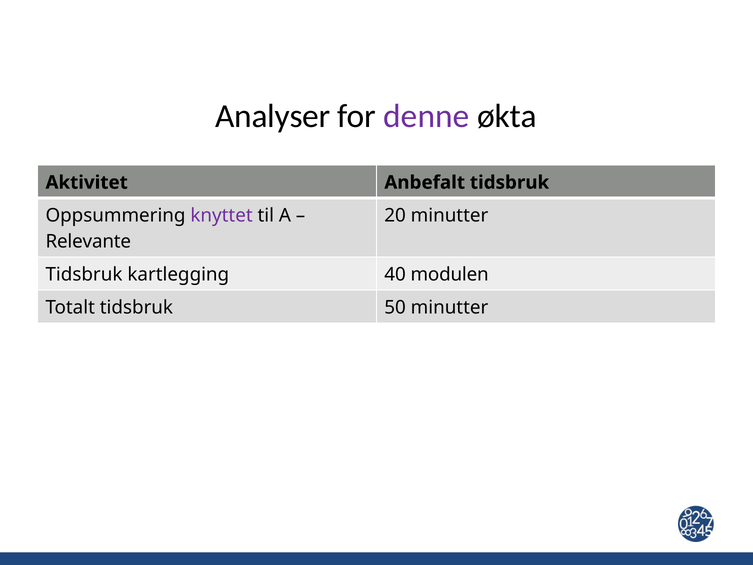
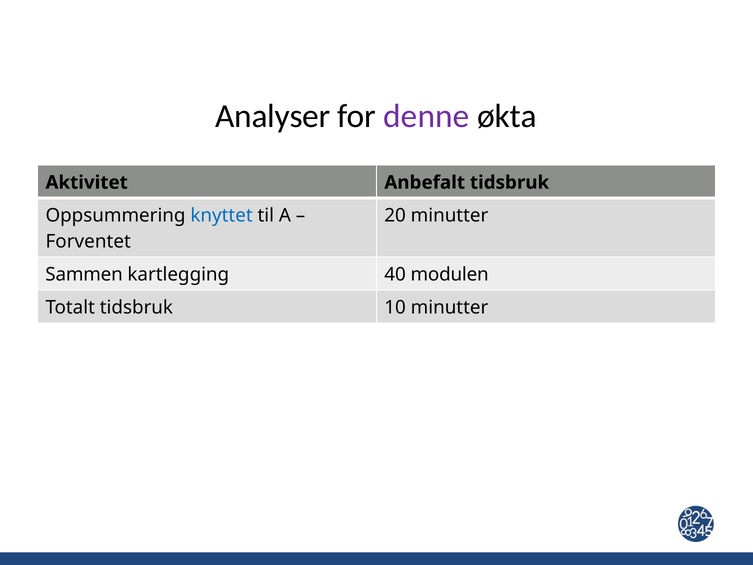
knyttet colour: purple -> blue (222, 216)
Relevante: Relevante -> Forventet (88, 241)
Tidsbruk: Tidsbruk -> Sammen (84, 274)
50: 50 -> 10 (395, 307)
